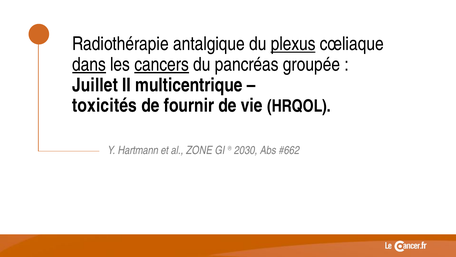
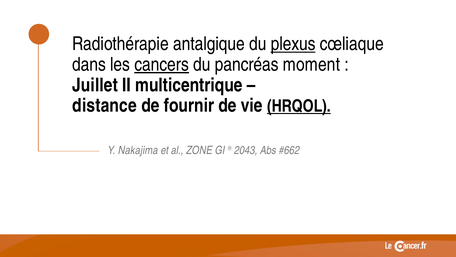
dans underline: present -> none (89, 64)
groupée: groupée -> moment (311, 64)
toxicités: toxicités -> distance (105, 105)
HRQOL underline: none -> present (299, 106)
Hartmann: Hartmann -> Nakajima (138, 150)
2030: 2030 -> 2043 (246, 150)
